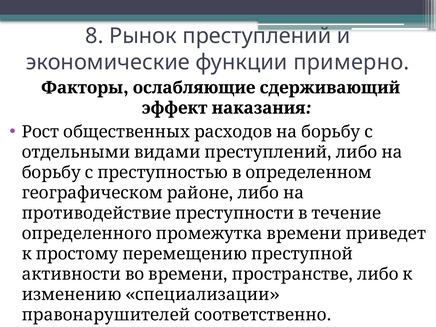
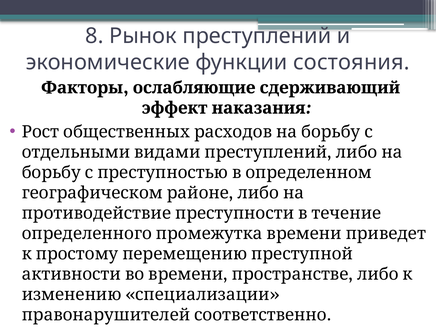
примерно: примерно -> состояния (351, 62)
